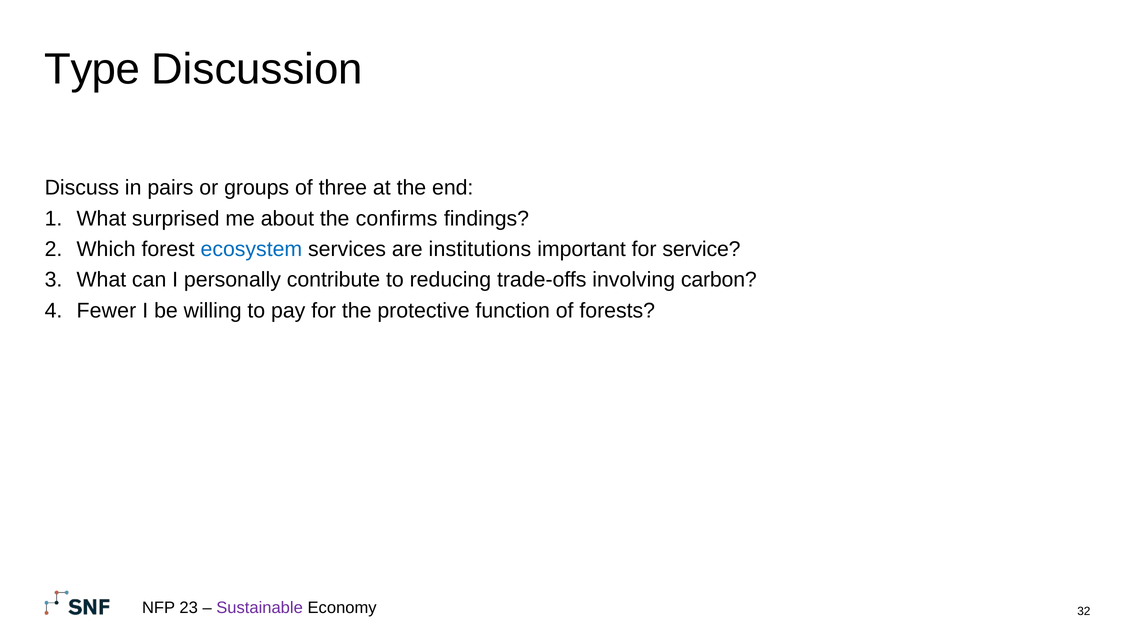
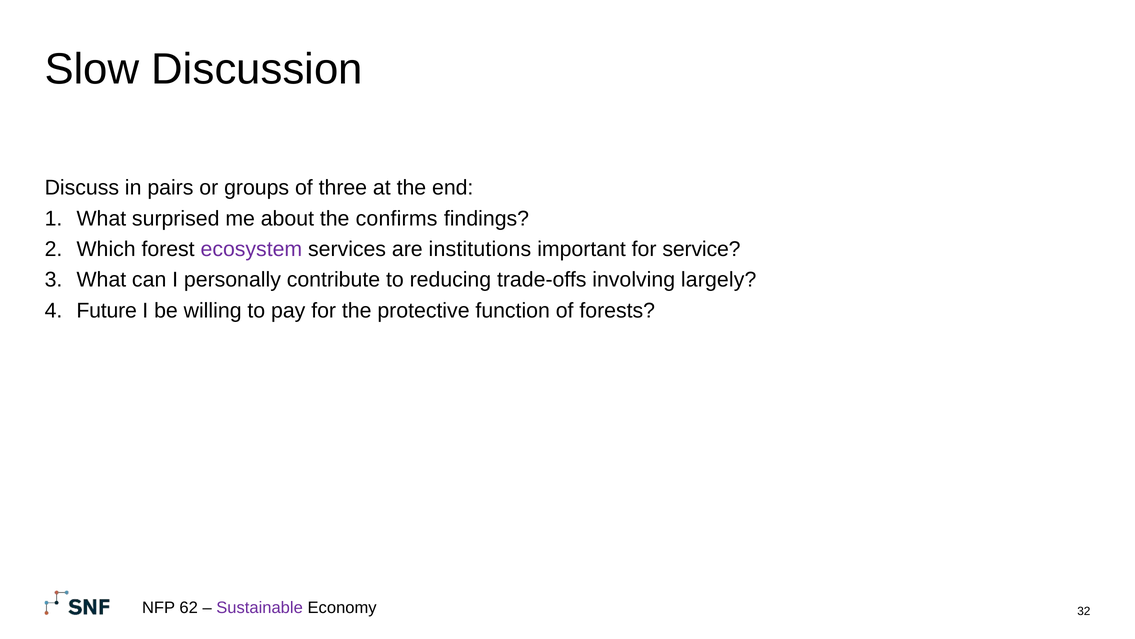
Type: Type -> Slow (92, 69)
ecosystem colour: blue -> purple (251, 249)
carbon: carbon -> largely (719, 280)
Fewer: Fewer -> Future (107, 310)
23: 23 -> 62 (189, 607)
